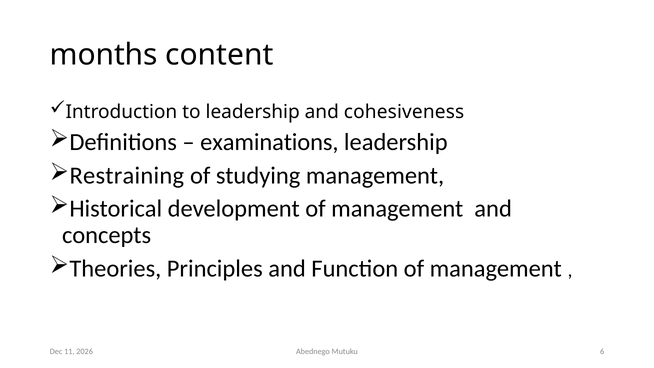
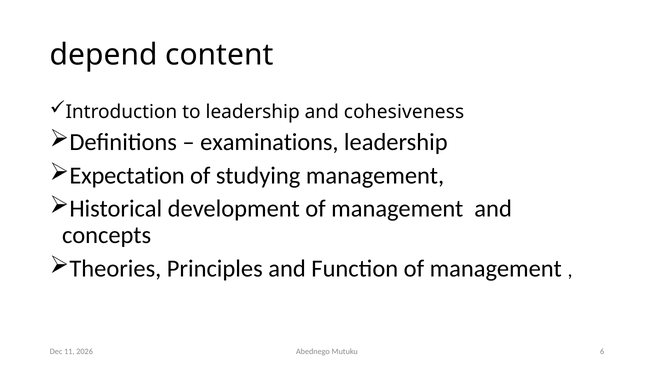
months: months -> depend (104, 55)
Restraining: Restraining -> Expectation (127, 176)
